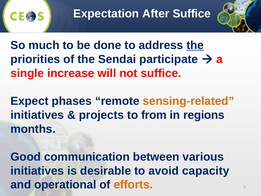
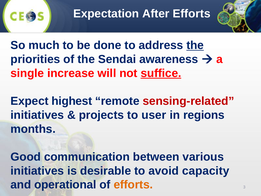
After Suffice: Suffice -> Efforts (192, 14)
participate: participate -> awareness (169, 59)
suffice underline: none -> present (161, 73)
phases: phases -> highest (72, 101)
sensing-related colour: orange -> red (188, 101)
from: from -> user (154, 115)
